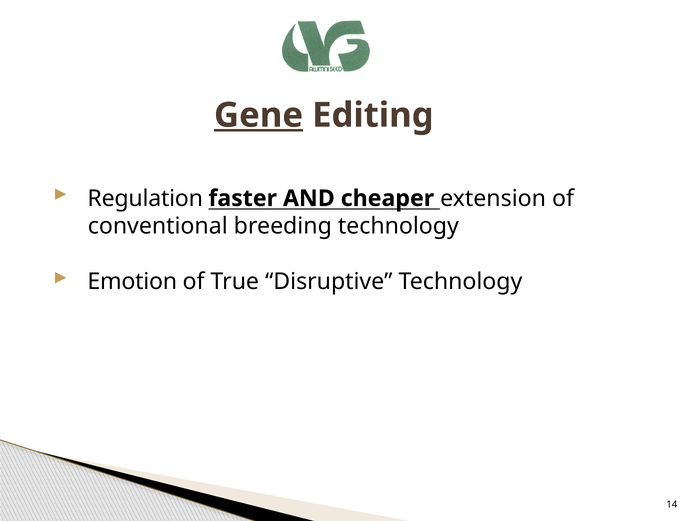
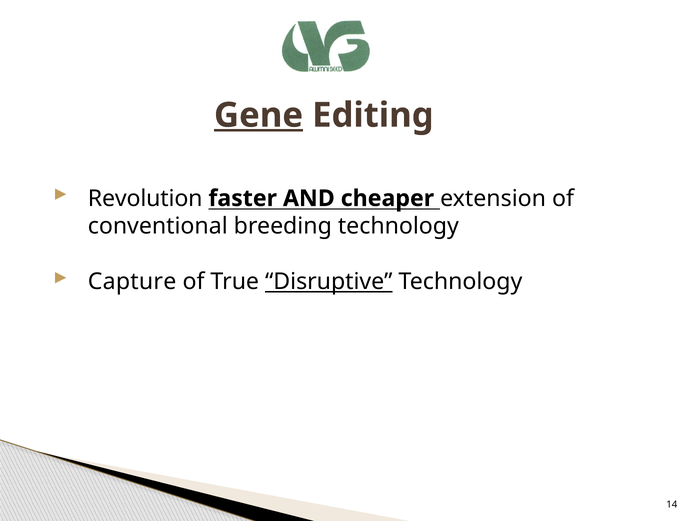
Regulation: Regulation -> Revolution (145, 198)
Emotion: Emotion -> Capture (132, 281)
Disruptive underline: none -> present (329, 281)
